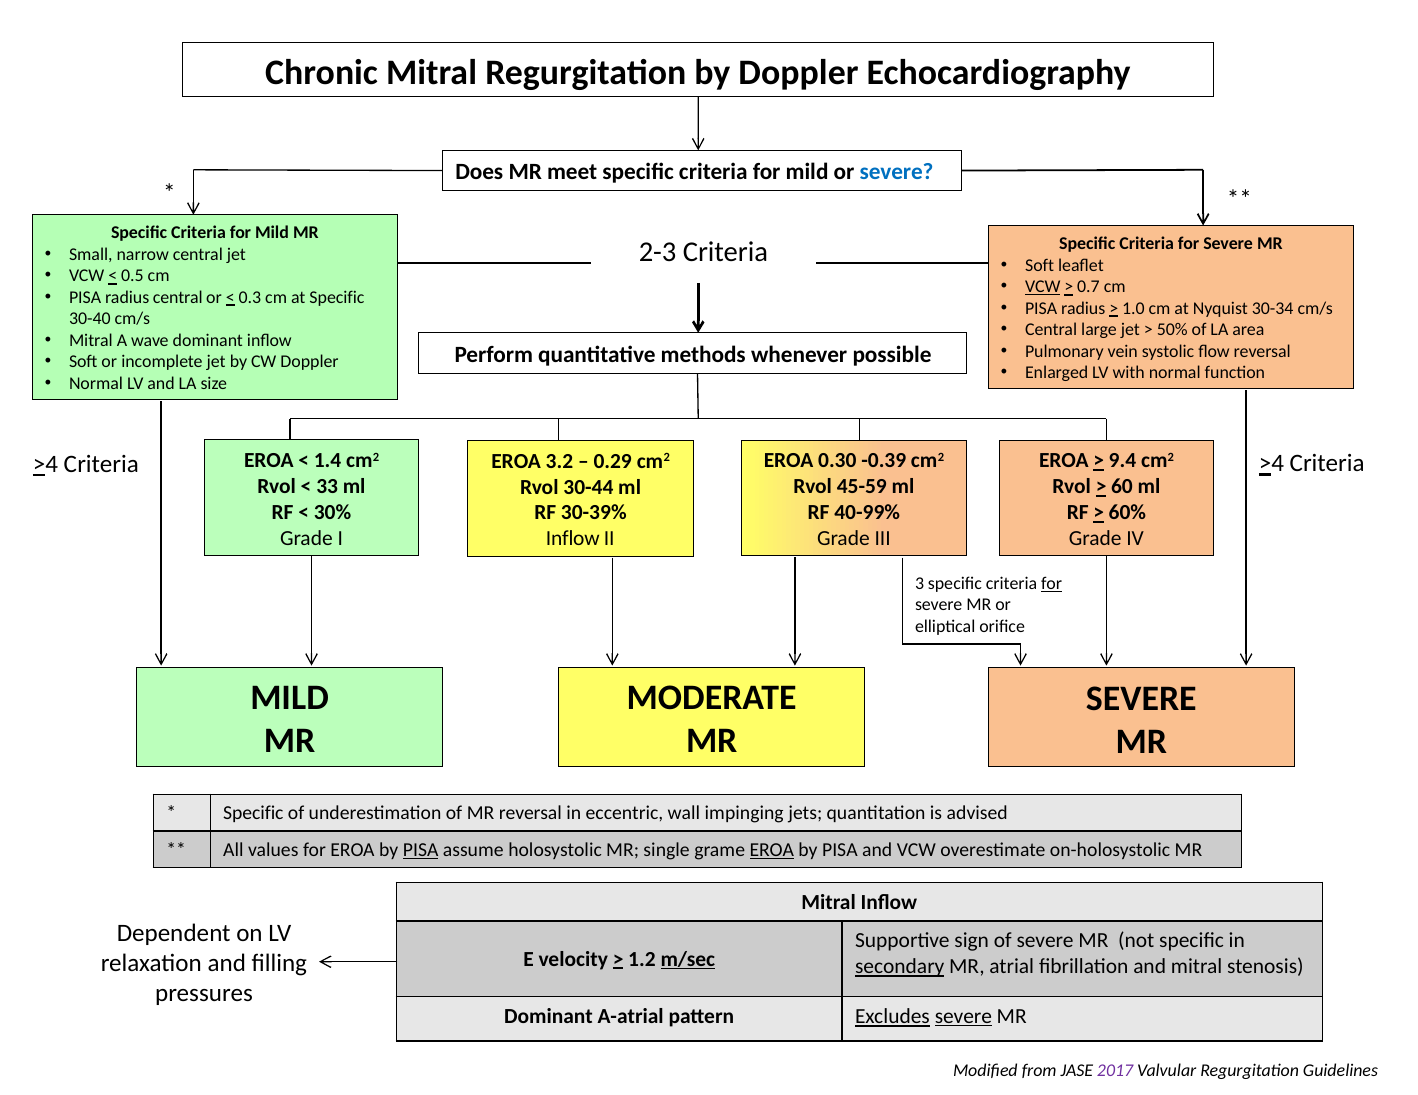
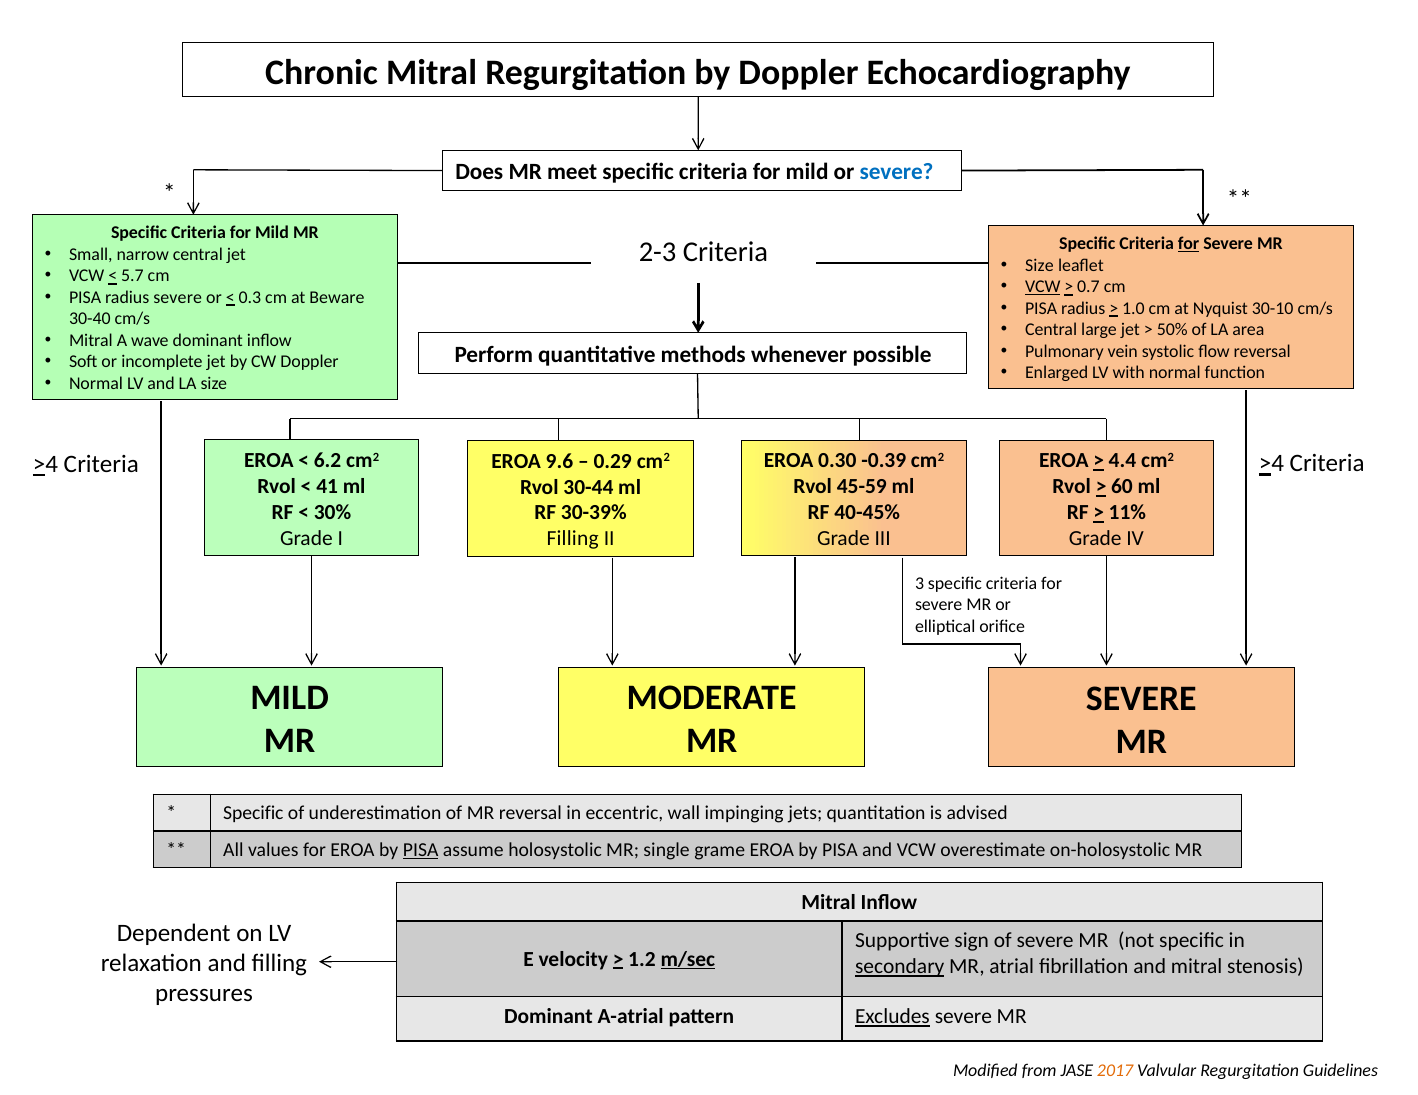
for underline: none -> present (1189, 244)
Soft: Soft -> Size (1039, 265)
0.5: 0.5 -> 5.7 (132, 276)
radius central: central -> severe (178, 298)
at Specific: Specific -> Beware (337, 298)
30-34: 30-34 -> 30-10 (1273, 308)
9.4: 9.4 -> 4.4 (1122, 461)
3.2: 3.2 -> 9.6 (559, 462)
1.4: 1.4 -> 6.2 (328, 461)
33: 33 -> 41 (327, 487)
40-99%: 40-99% -> 40-45% (867, 513)
60%: 60% -> 11% (1127, 513)
Inflow: Inflow -> Filling (573, 539)
for underline: present -> none (1052, 584)
EROA underline: present -> none (772, 850)
severe underline: present -> none (963, 1017)
2017 colour: purple -> orange (1115, 1071)
